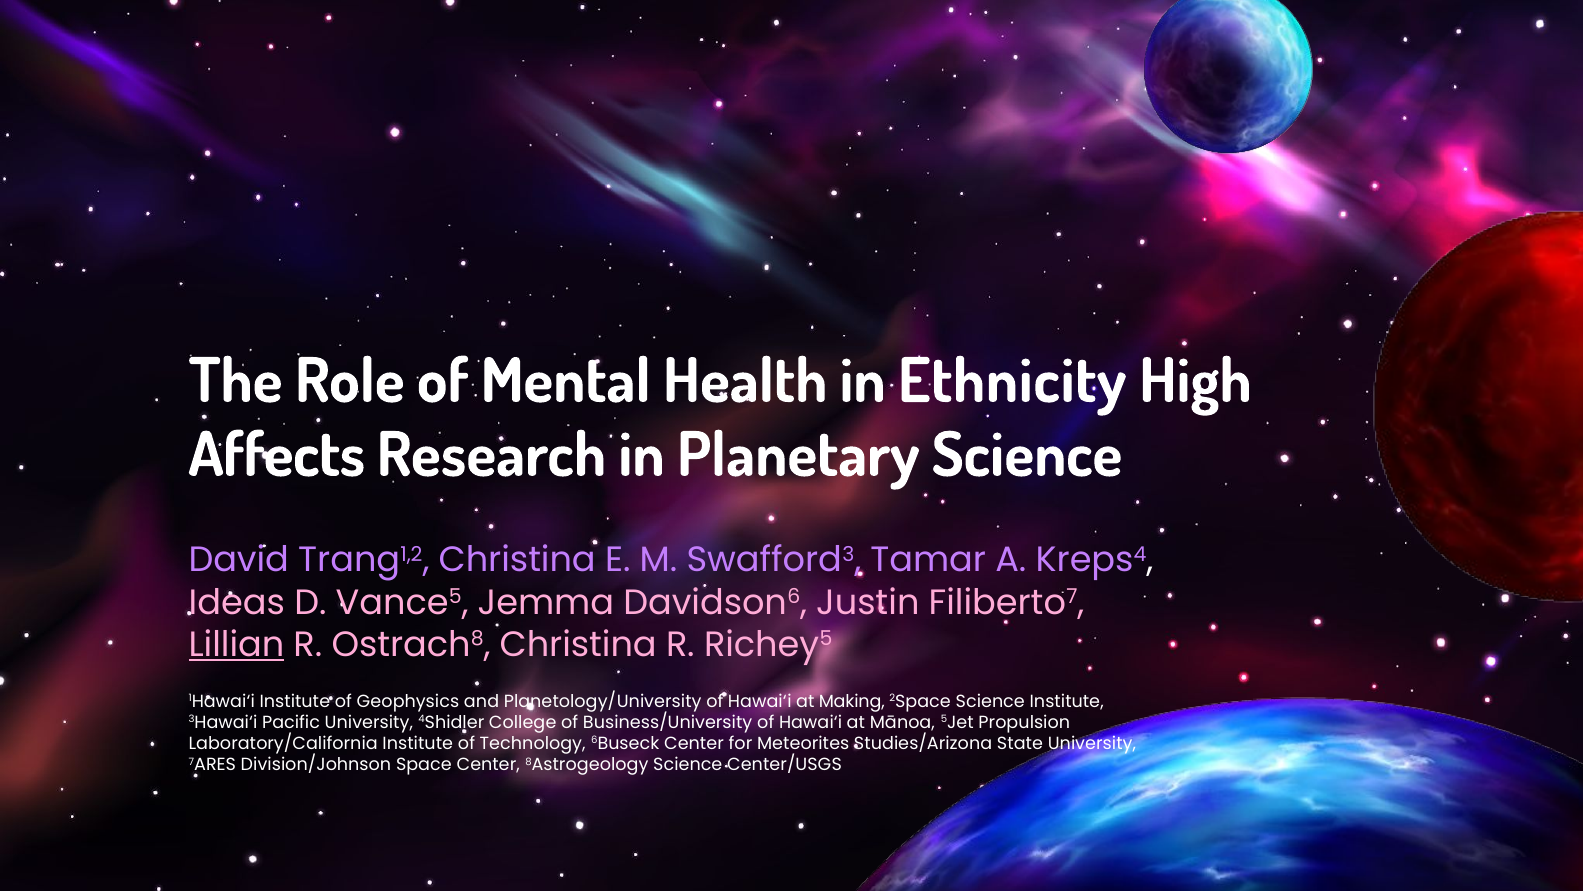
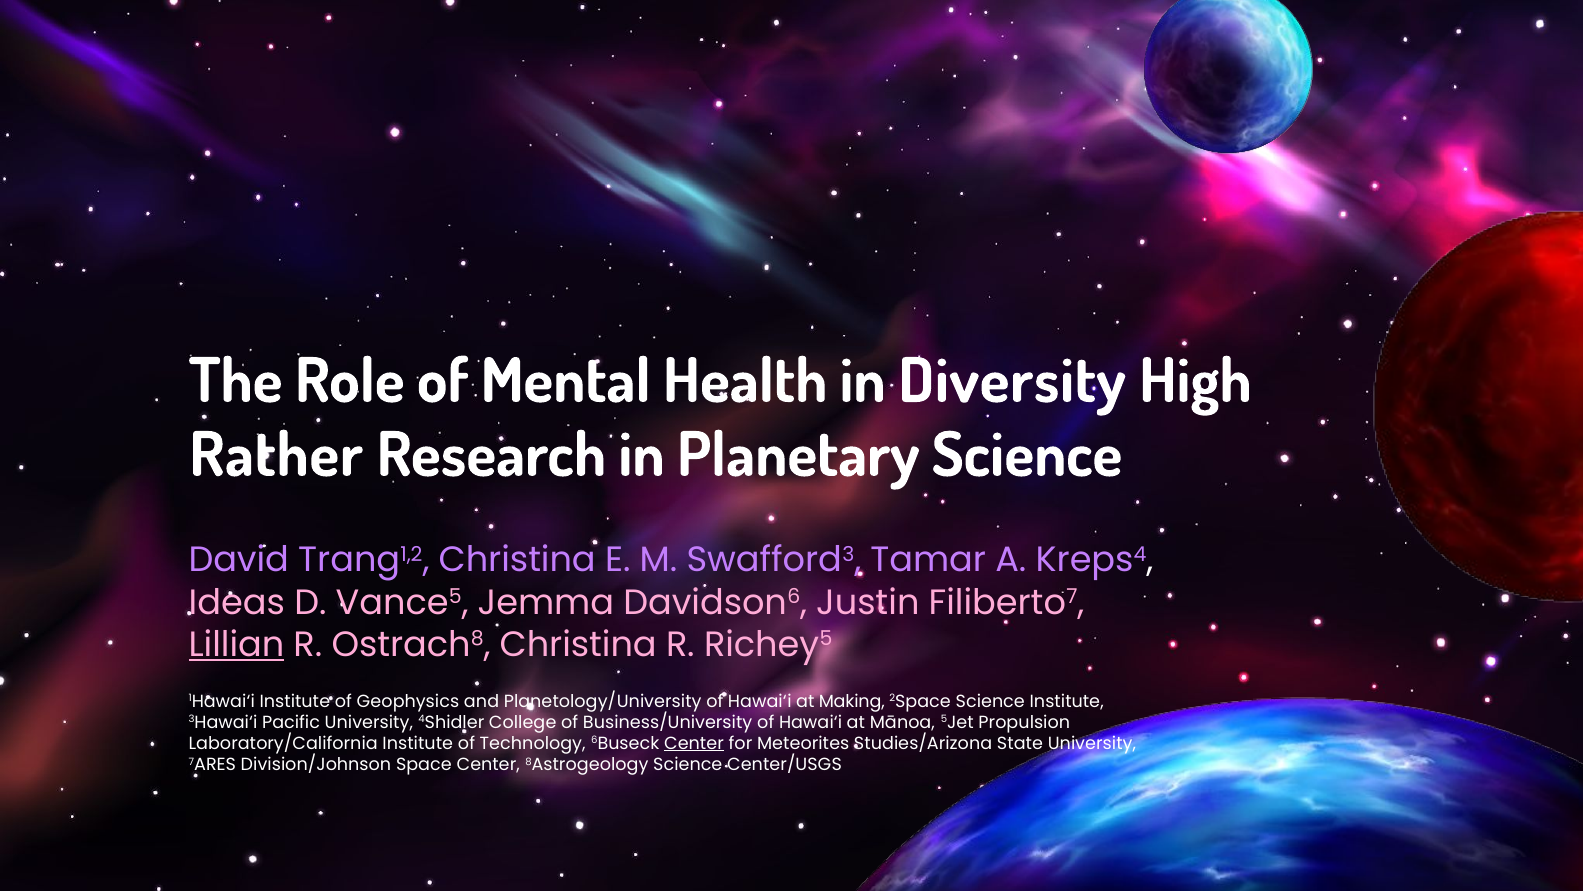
Ethnicity: Ethnicity -> Diversity (1012, 381)
Affects: Affects -> Rather (276, 455)
Center underline: none -> present (694, 743)
